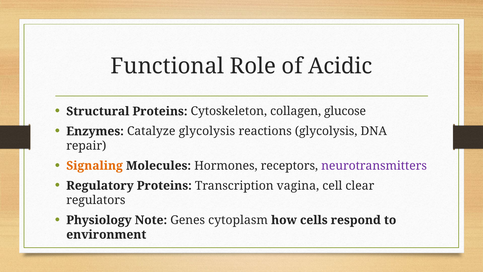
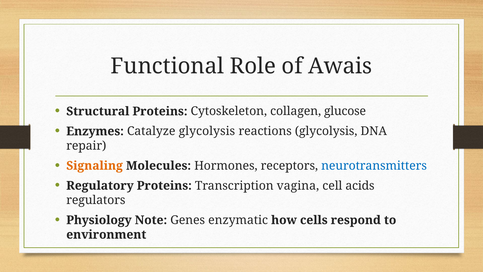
Acidic: Acidic -> Awais (340, 66)
neurotransmitters colour: purple -> blue (374, 166)
clear: clear -> acids (360, 185)
cytoplasm: cytoplasm -> enzymatic (238, 220)
